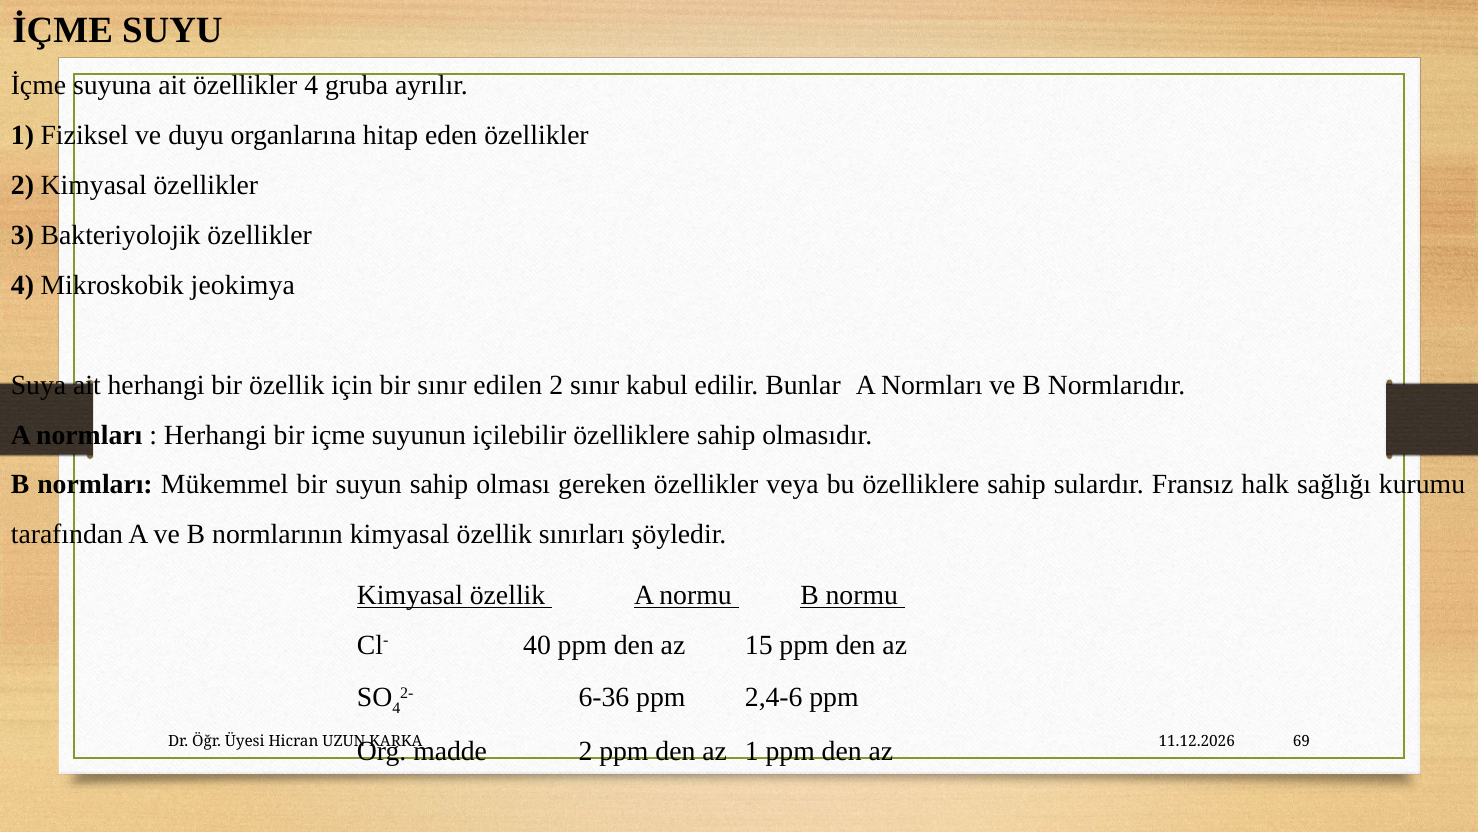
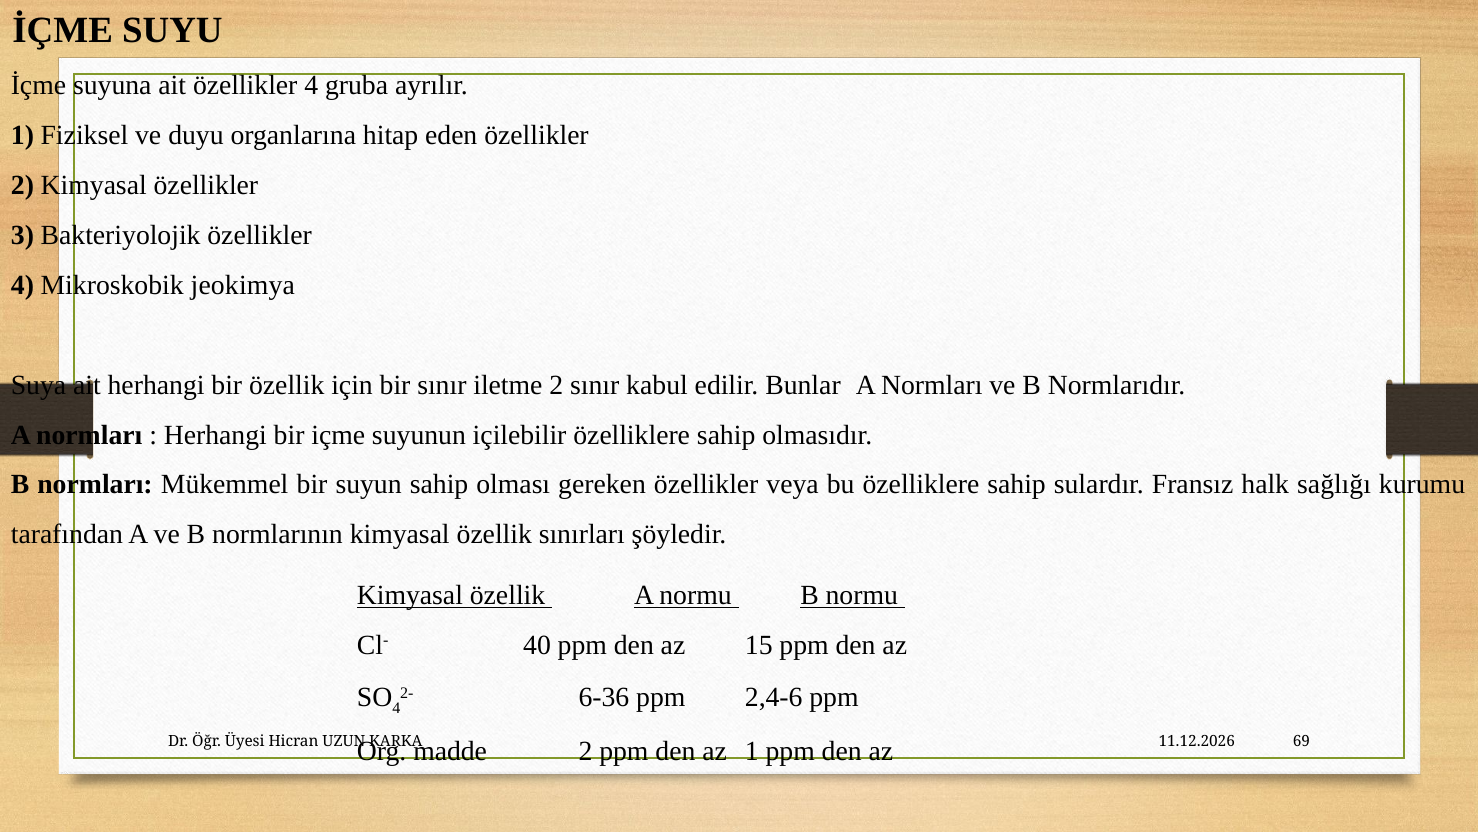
edilen: edilen -> iletme (508, 385)
